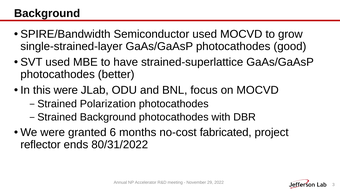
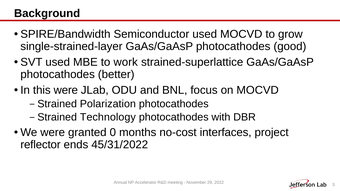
have: have -> work (126, 62)
Strained Background: Background -> Technology (108, 117)
6: 6 -> 0 (113, 133)
fabricated: fabricated -> interfaces (226, 133)
80/31/2022: 80/31/2022 -> 45/31/2022 (120, 145)
